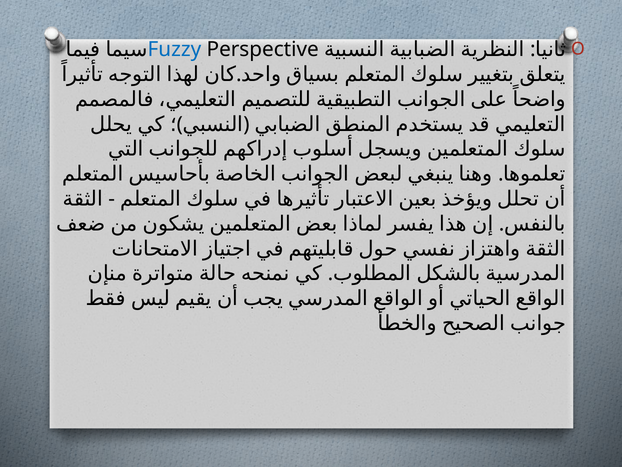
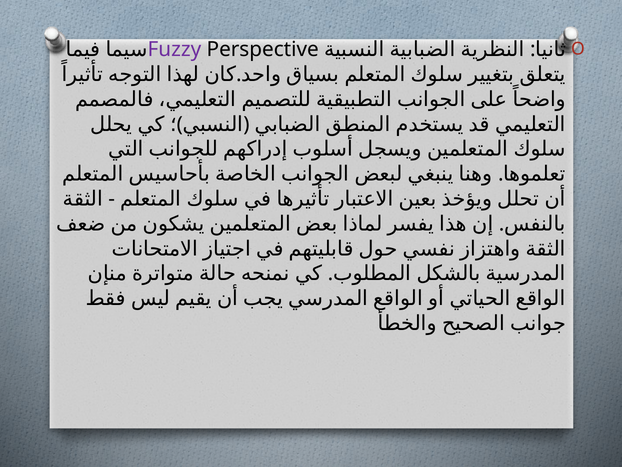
Fuzzy colour: blue -> purple (174, 49)
